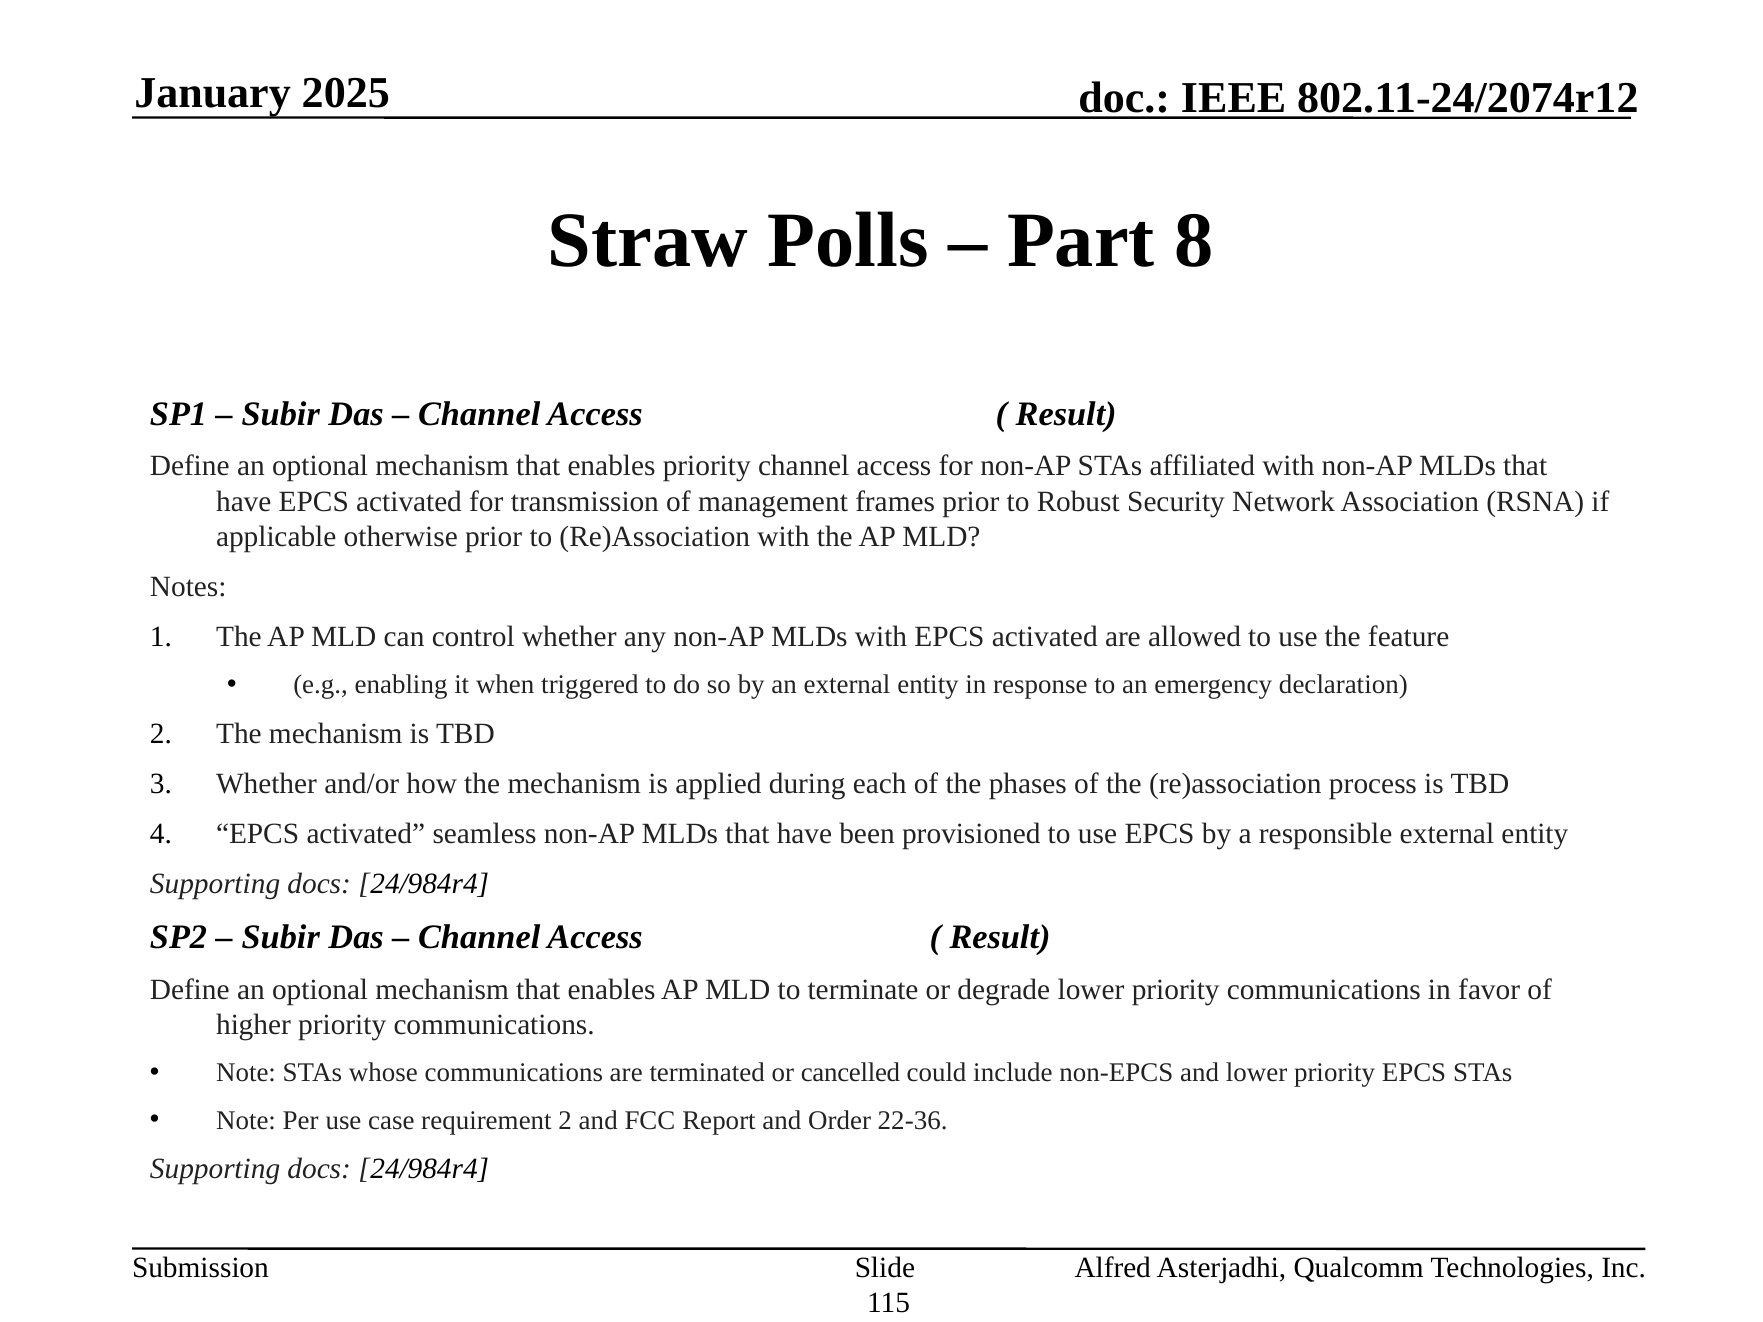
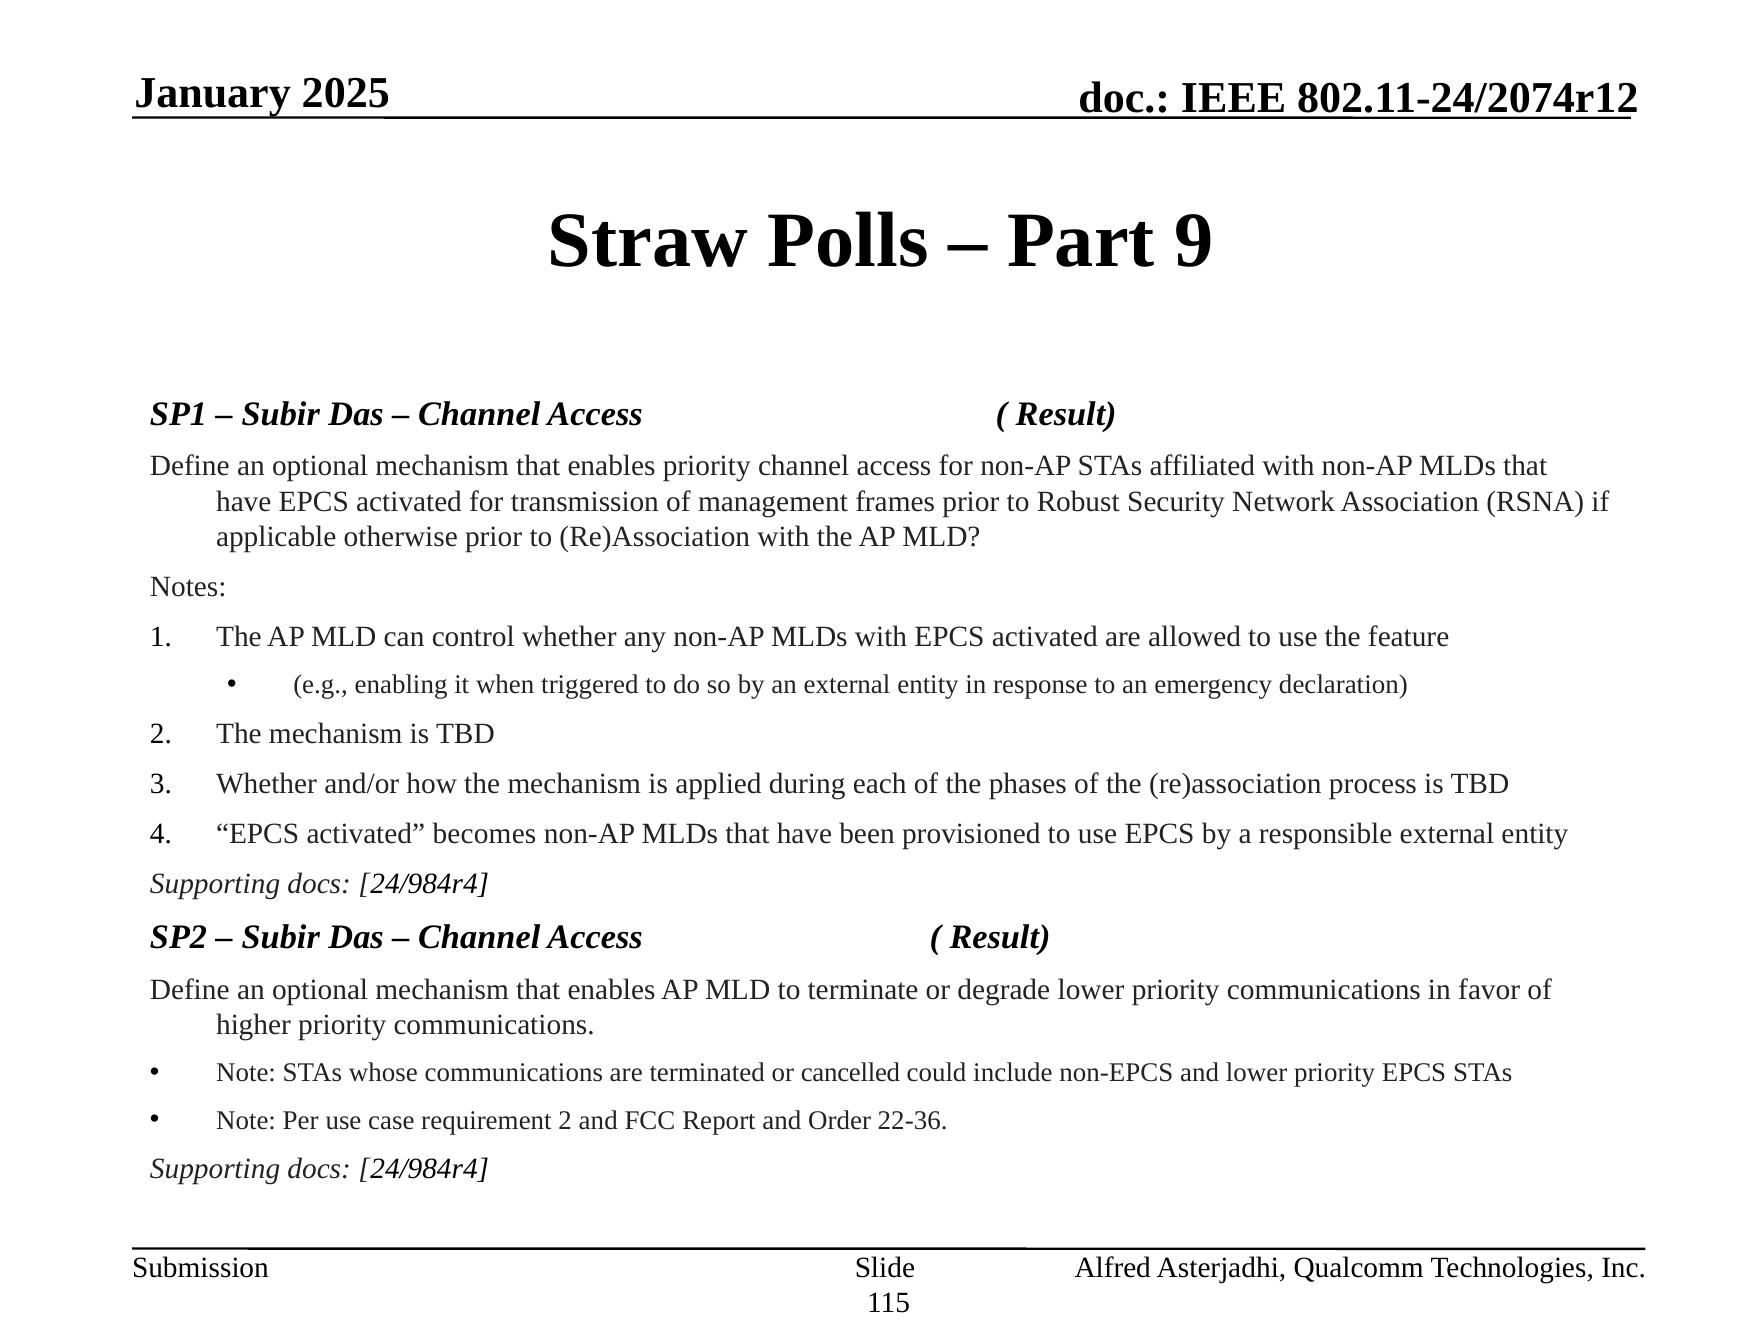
8: 8 -> 9 (1194, 240)
seamless: seamless -> becomes (484, 834)
